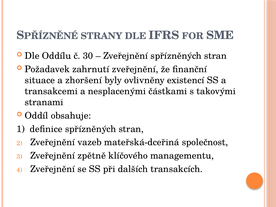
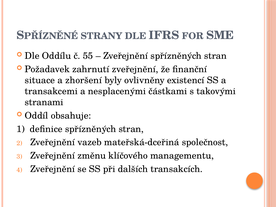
30: 30 -> 55 (88, 56)
zpětně: zpětně -> změnu (92, 156)
